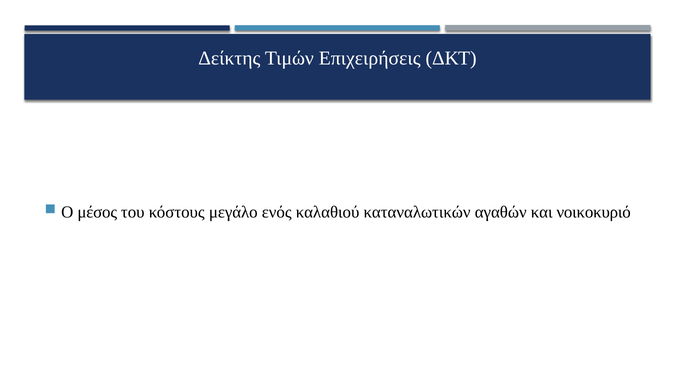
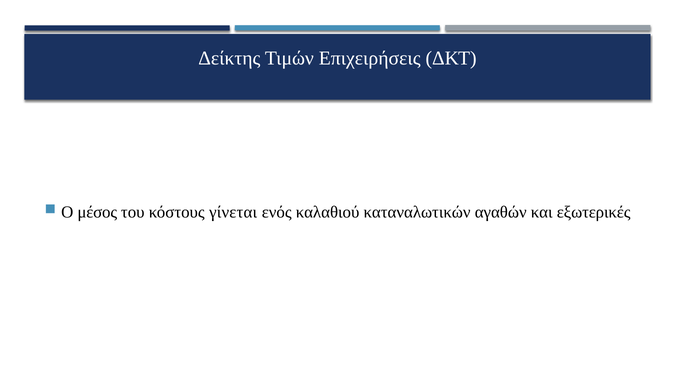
μεγάλο: μεγάλο -> γίνεται (233, 213)
νοικοκυριό: νοικοκυριό -> εξωτερικές (594, 213)
